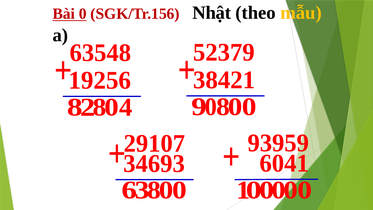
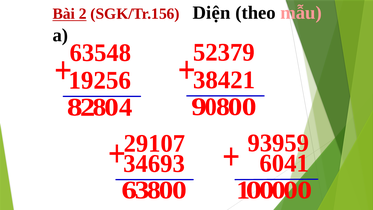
0: 0 -> 2 (83, 14)
Nhật: Nhật -> Diện (211, 13)
mẫu colour: yellow -> pink (301, 13)
